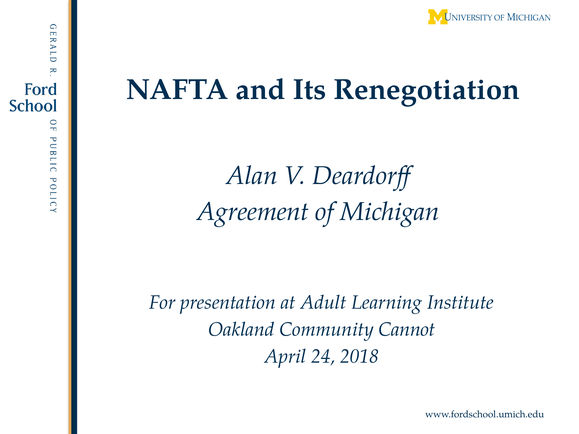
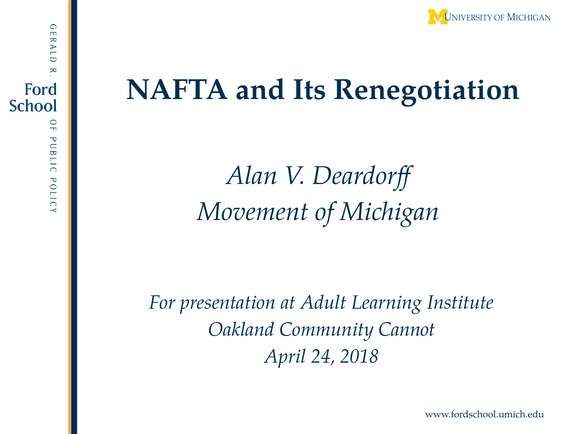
Agreement: Agreement -> Movement (253, 212)
